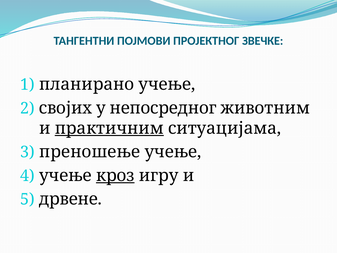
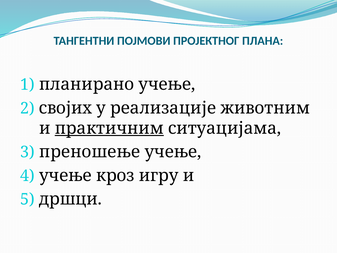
ЗВЕЧКЕ: ЗВЕЧКЕ -> ПЛАНА (263, 41)
непосредног: непосредног -> реализације (163, 108)
кроз underline: present -> none (115, 175)
дрвене: дрвене -> дршци (70, 199)
